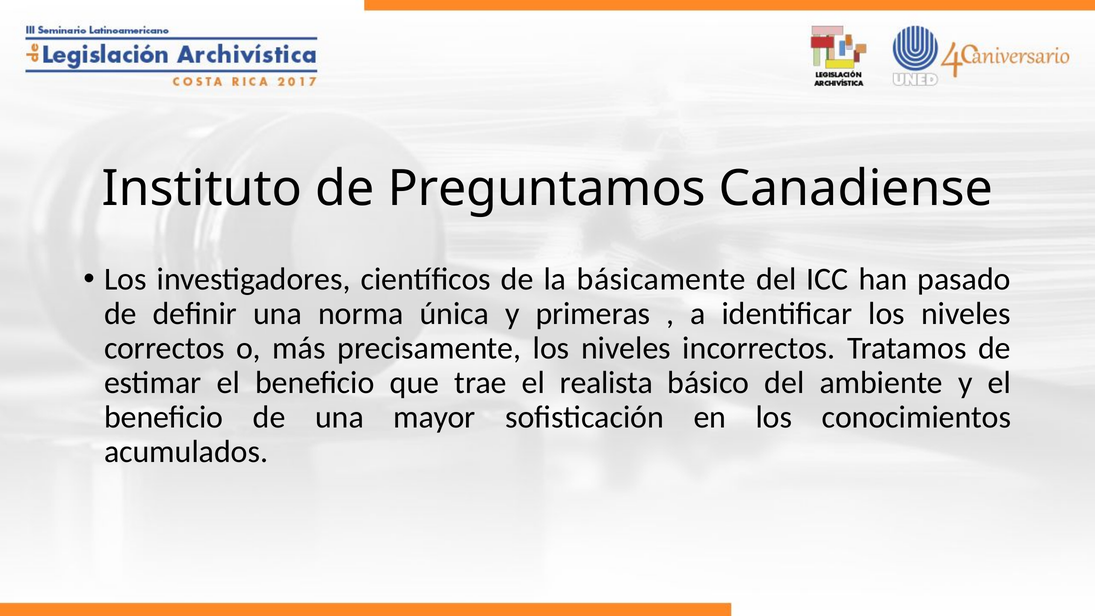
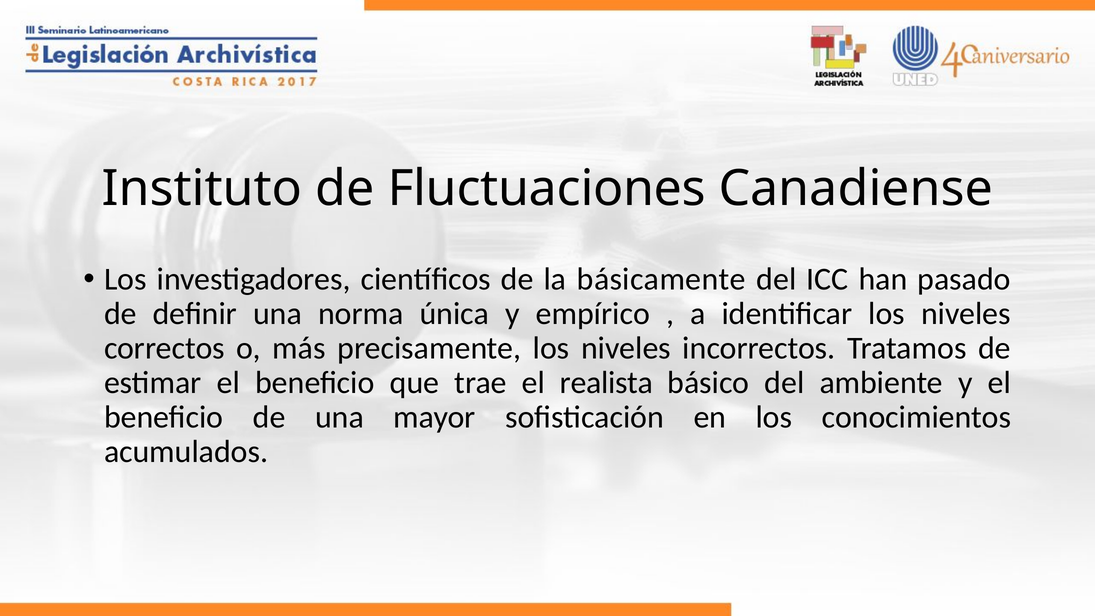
Preguntamos: Preguntamos -> Fluctuaciones (547, 188)
primeras: primeras -> empírico (593, 314)
